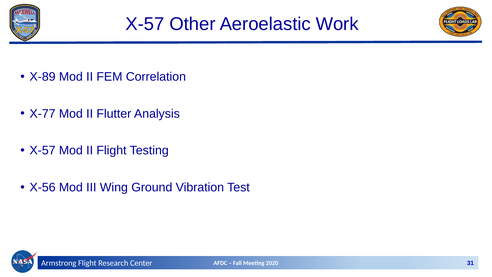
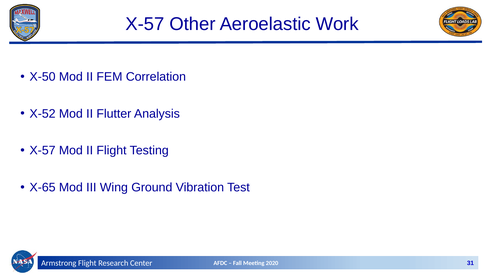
X-89: X-89 -> X-50 (43, 77)
X-77: X-77 -> X-52 (43, 114)
X-56: X-56 -> X-65 (43, 187)
